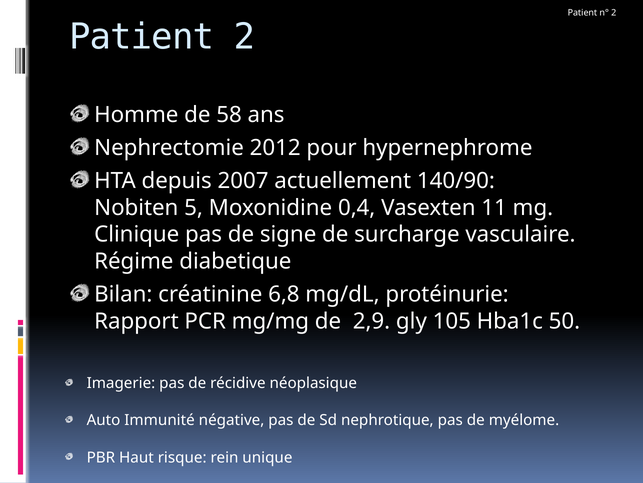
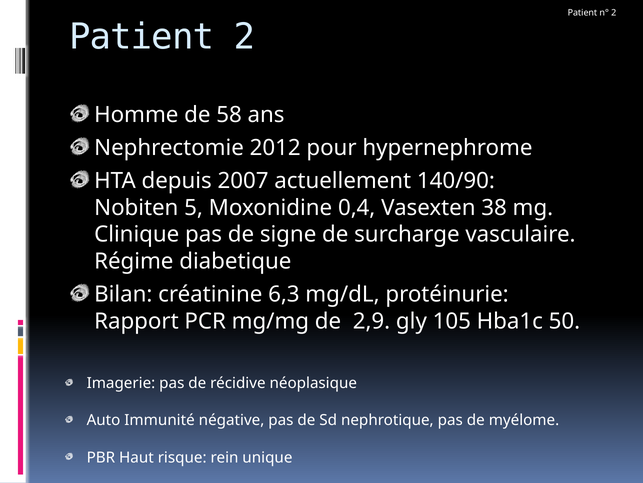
11: 11 -> 38 (494, 207)
6,8: 6,8 -> 6,3 (284, 294)
